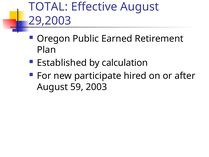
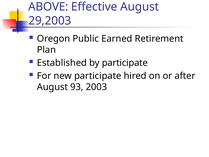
TOTAL: TOTAL -> ABOVE (48, 7)
by calculation: calculation -> participate (125, 63)
59: 59 -> 93 (77, 87)
